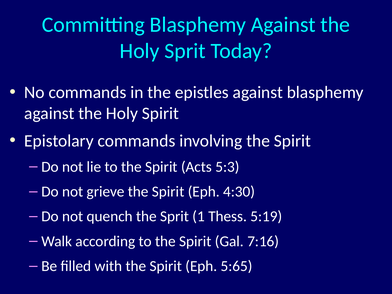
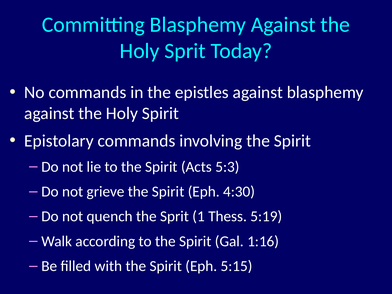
7:16: 7:16 -> 1:16 (263, 241)
5:65: 5:65 -> 5:15 (237, 266)
